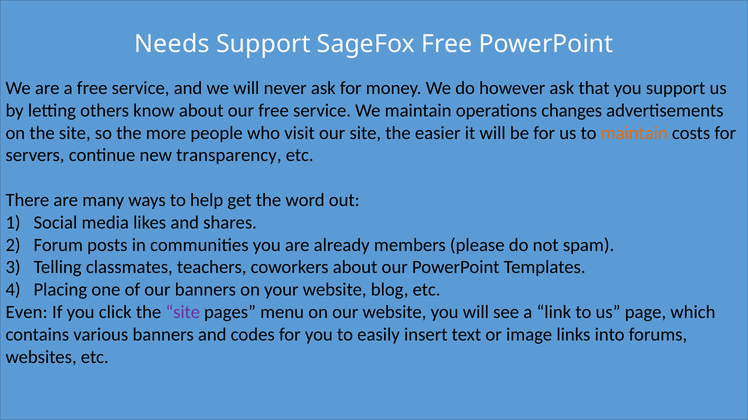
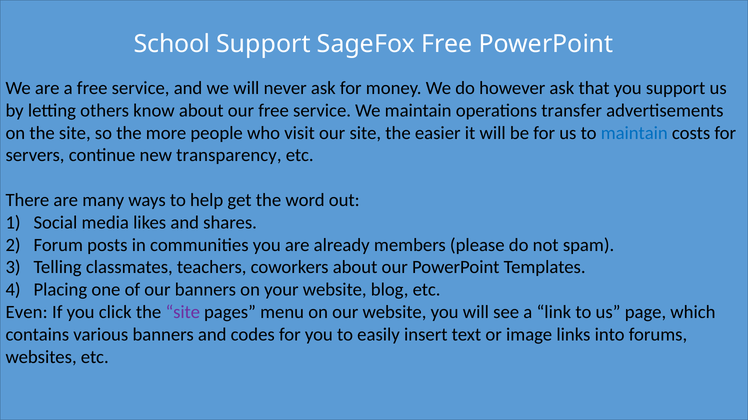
Needs: Needs -> School (172, 44)
changes: changes -> transfer (572, 111)
maintain colour: orange -> blue (634, 133)
